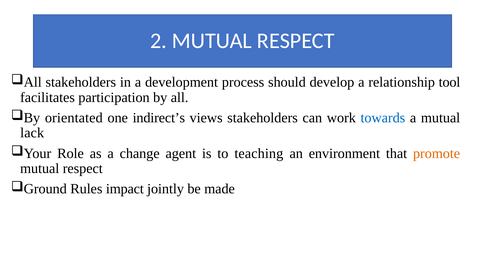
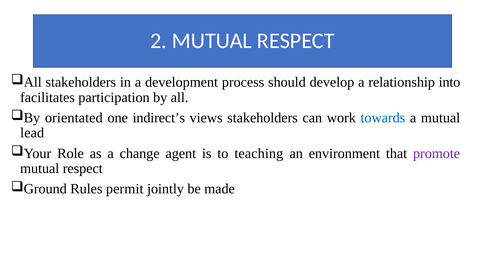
tool: tool -> into (450, 82)
lack: lack -> lead (32, 133)
promote colour: orange -> purple (437, 153)
impact: impact -> permit (125, 189)
